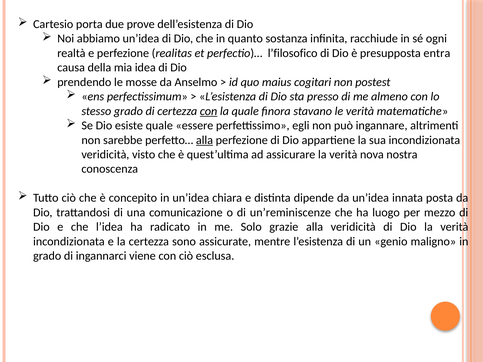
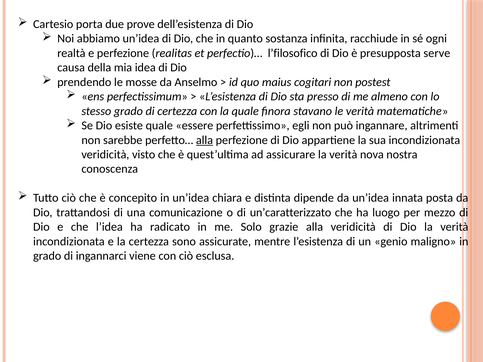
entra: entra -> serve (437, 53)
con underline: present -> none (209, 111)
un’reminiscenze: un’reminiscenze -> un’caratterizzato (291, 213)
